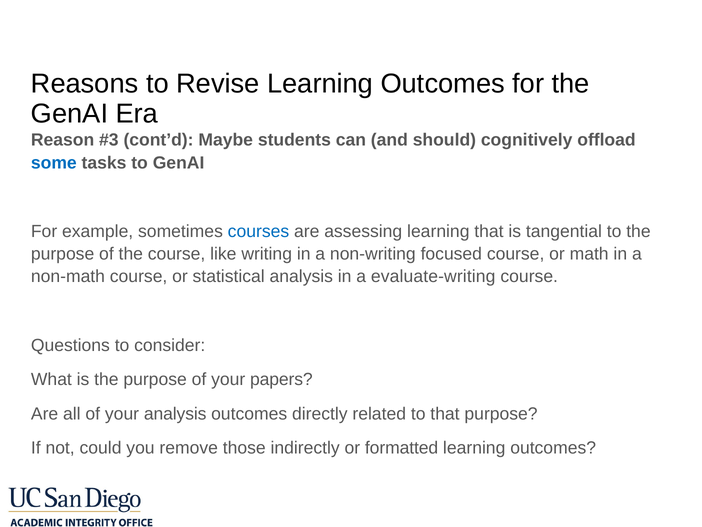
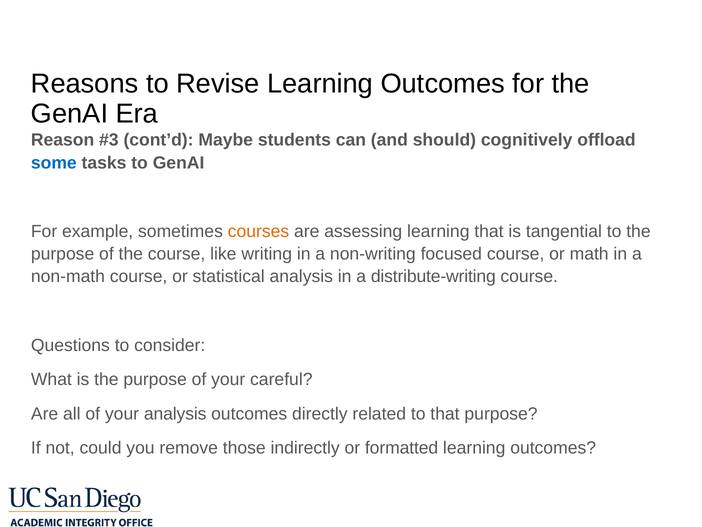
courses colour: blue -> orange (258, 231)
evaluate-writing: evaluate-writing -> distribute-writing (433, 276)
papers: papers -> careful (281, 379)
